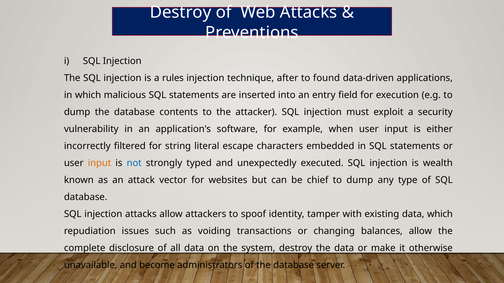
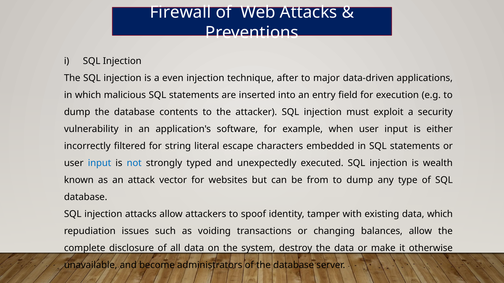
Destroy: Destroy -> Firewall (181, 12)
rules: rules -> even (173, 78)
found: found -> major (327, 78)
input colour: orange -> blue (100, 163)
chief: chief -> from (318, 180)
